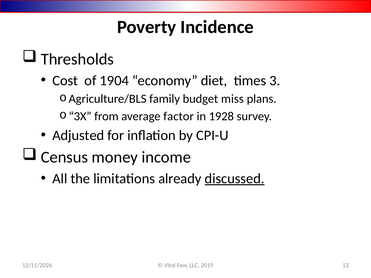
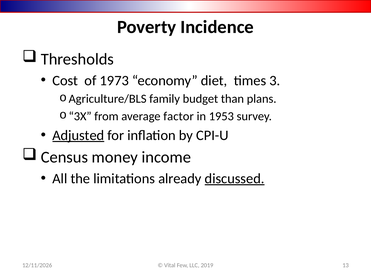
1904: 1904 -> 1973 (114, 81)
miss: miss -> than (232, 99)
1928: 1928 -> 1953 (221, 116)
Adjusted underline: none -> present (78, 135)
